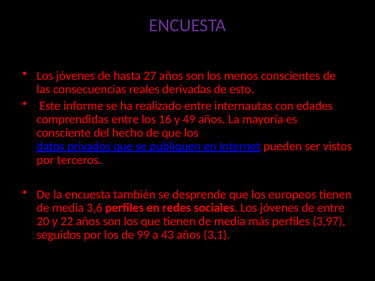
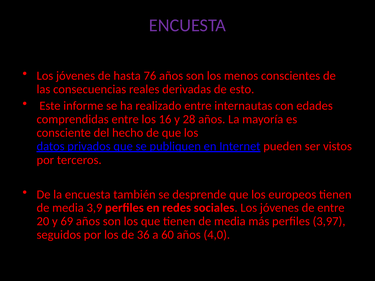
27: 27 -> 76 (150, 76)
49: 49 -> 28 (189, 119)
3,6: 3,6 -> 3,9 (94, 208)
22: 22 -> 69 (67, 222)
99: 99 -> 36 (143, 235)
43: 43 -> 60 (168, 235)
3,1: 3,1 -> 4,0 (217, 235)
